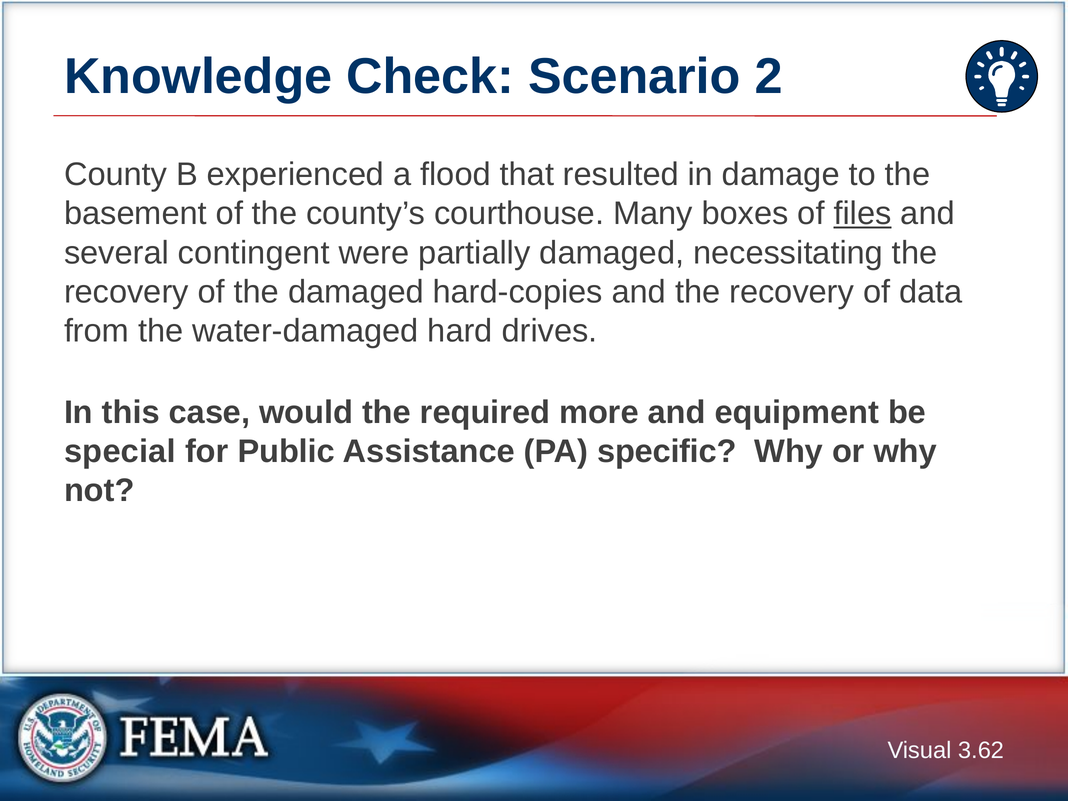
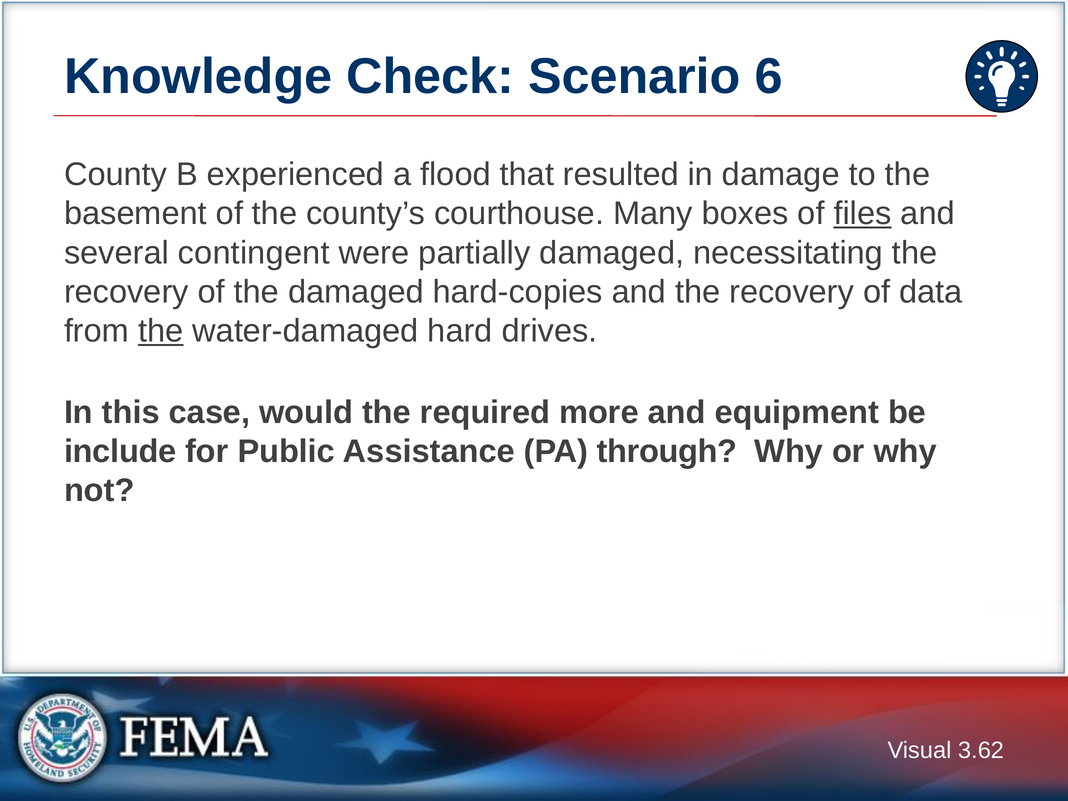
2: 2 -> 6 (769, 77)
the underline: none -> present (161, 331)
special: special -> include (120, 451)
specific: specific -> through (667, 451)
